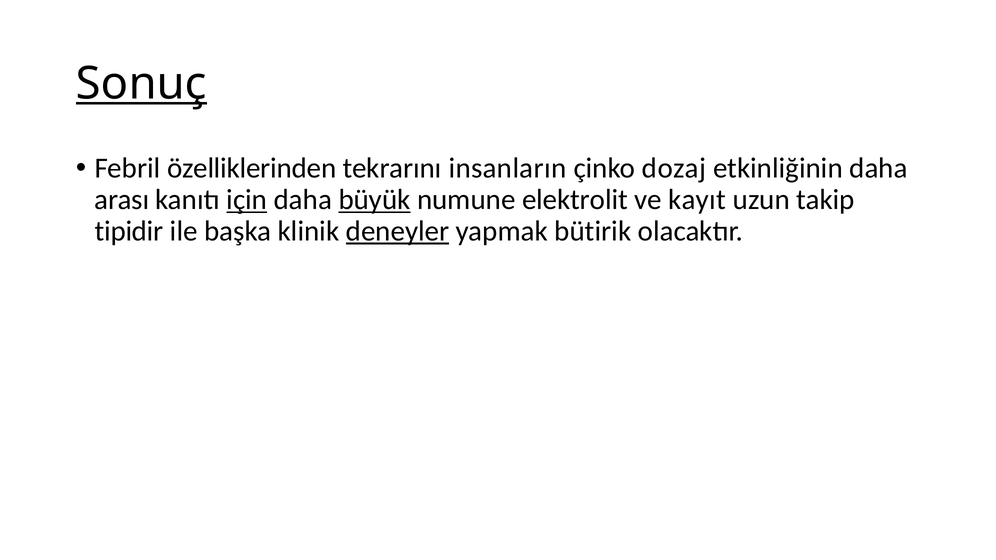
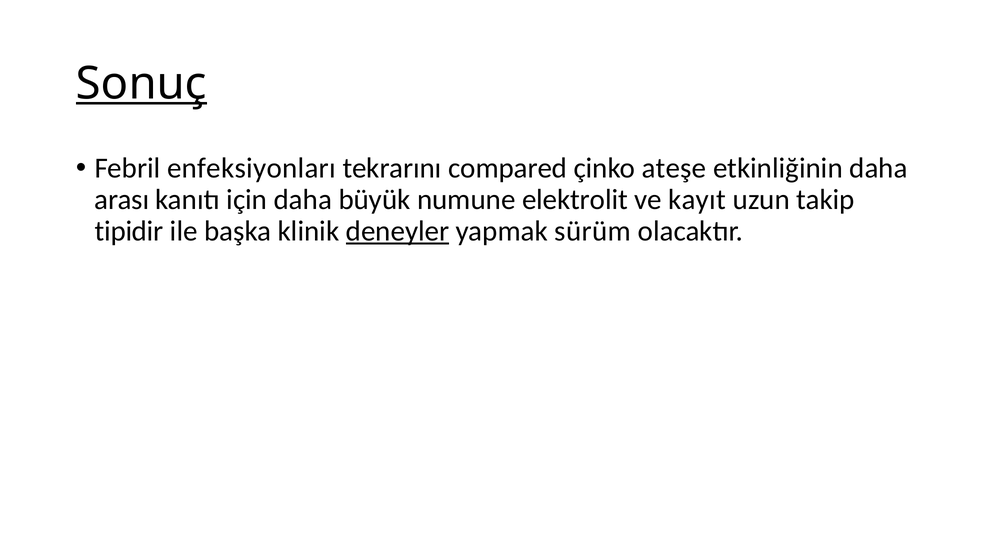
özelliklerinden: özelliklerinden -> enfeksiyonları (251, 168)
insanların: insanların -> compared (508, 168)
dozaj: dozaj -> ateşe (674, 168)
için underline: present -> none (247, 200)
büyük underline: present -> none (375, 200)
bütirik: bütirik -> sürüm (593, 231)
